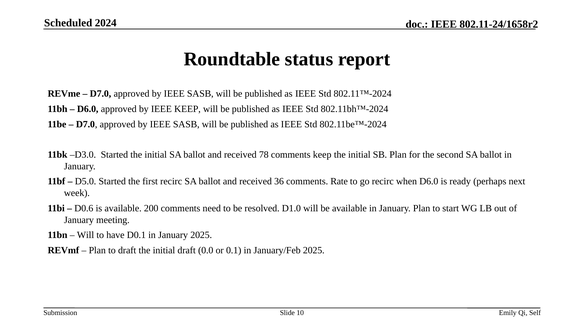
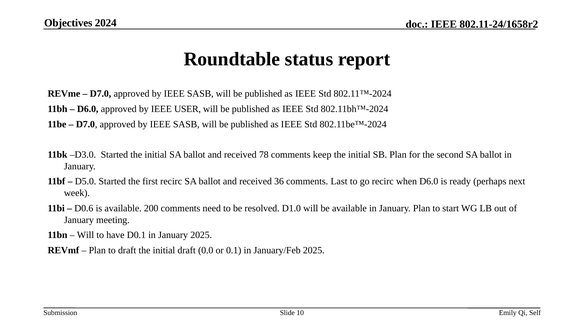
Scheduled: Scheduled -> Objectives (68, 23)
IEEE KEEP: KEEP -> USER (188, 109)
Rate: Rate -> Last (339, 181)
